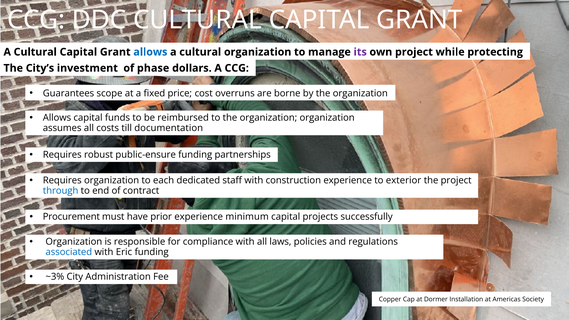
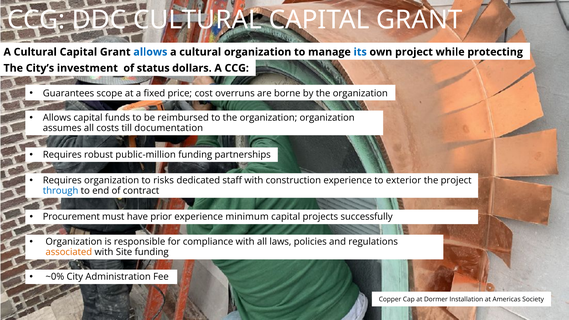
its colour: purple -> blue (360, 52)
phase: phase -> status (153, 68)
public-ensure: public-ensure -> public-million (146, 155)
each: each -> risks (164, 180)
associated colour: blue -> orange (69, 252)
Eric: Eric -> Site (124, 252)
~3%: ~3% -> ~0% (55, 277)
